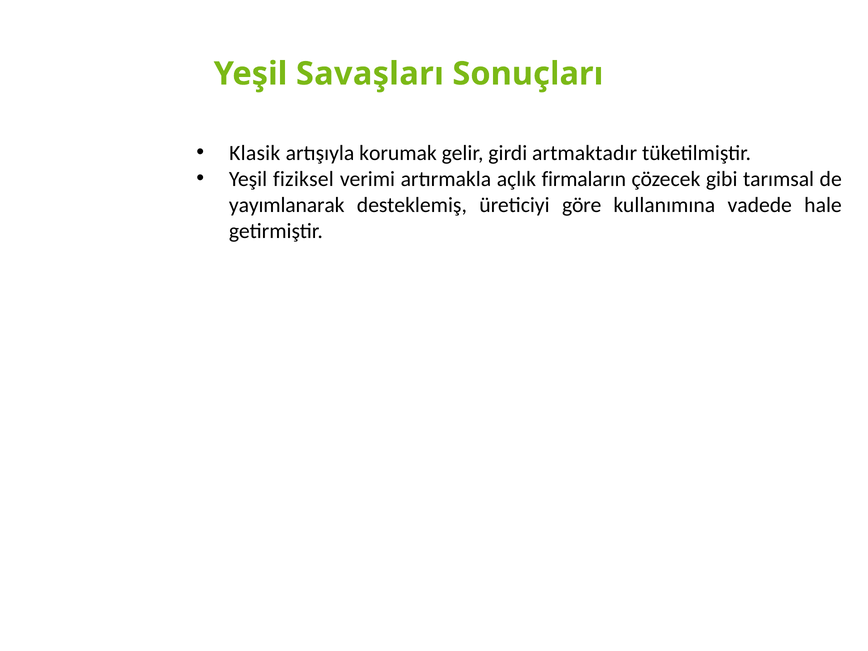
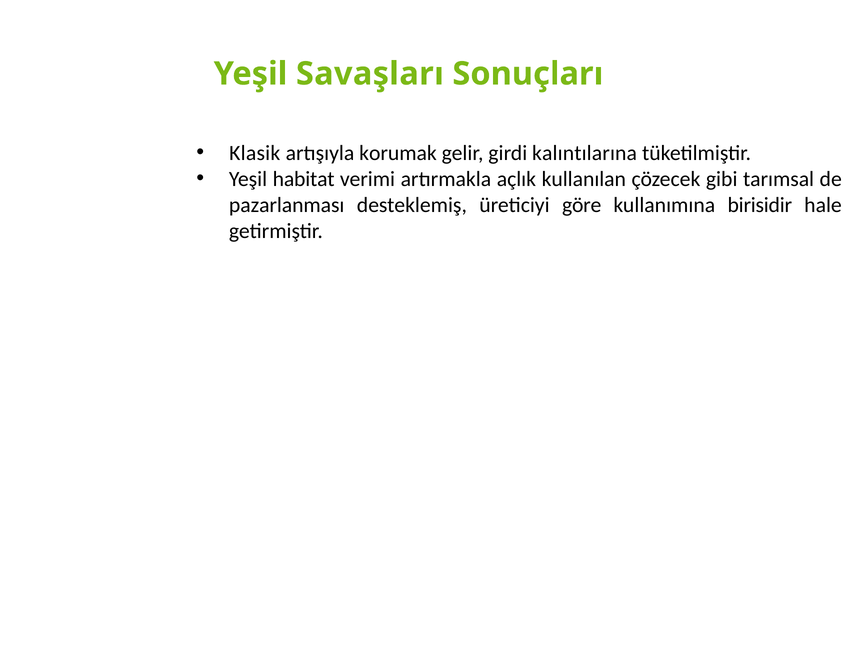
artmaktadır: artmaktadır -> kalıntılarına (585, 153)
fiziksel: fiziksel -> habitat (304, 179)
firmaların: firmaların -> kullanılan (584, 179)
yayımlanarak: yayımlanarak -> pazarlanması (287, 205)
vadede: vadede -> birisidir (760, 205)
